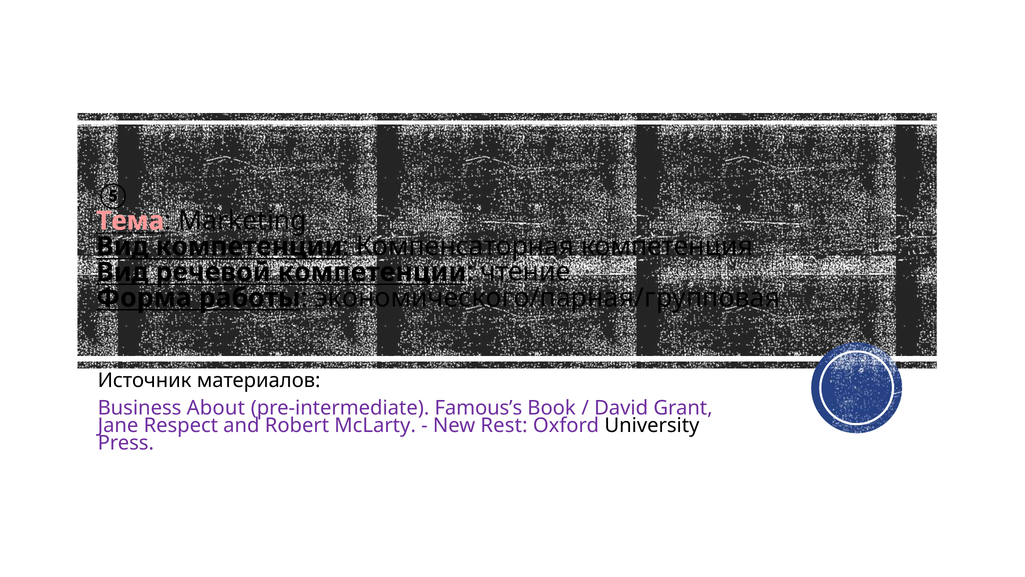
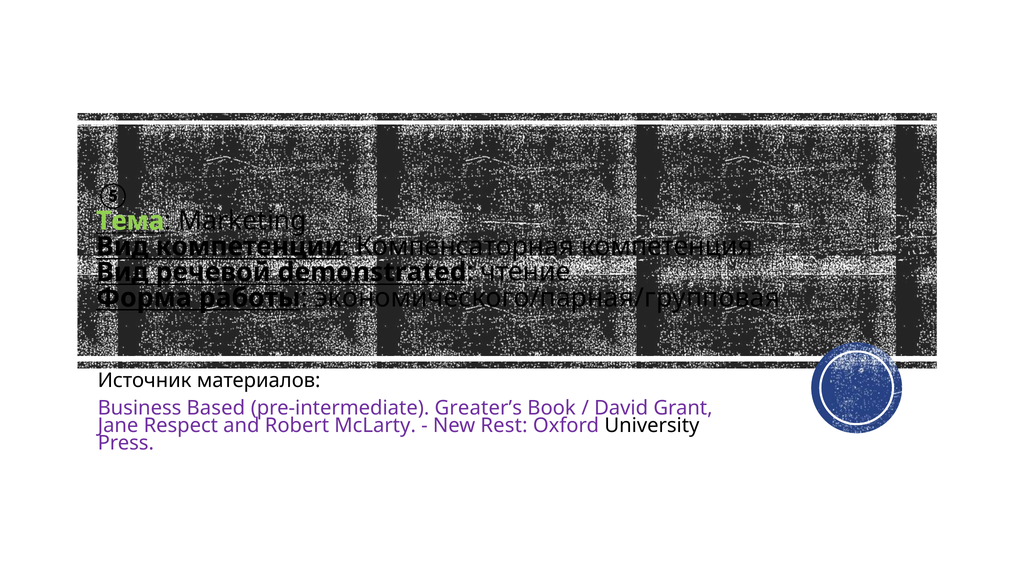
Тема colour: pink -> light green (130, 221)
речевой компетенции: компетенции -> demonstrated (372, 272)
About: About -> Based (216, 408)
Famous’s: Famous’s -> Greater’s (478, 408)
